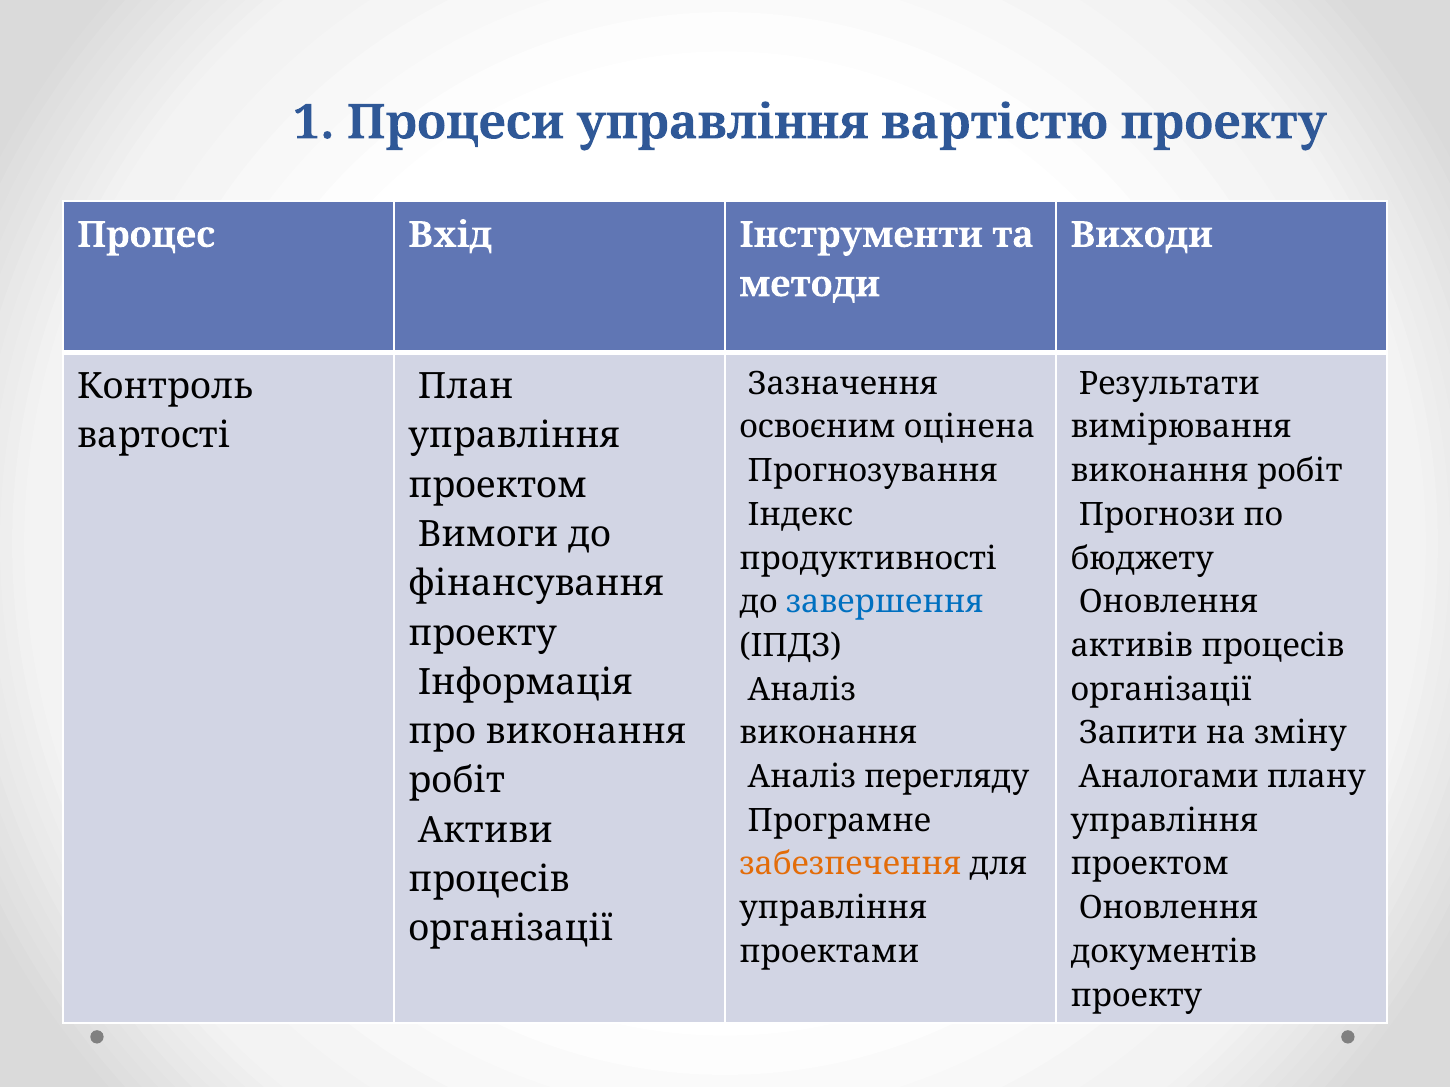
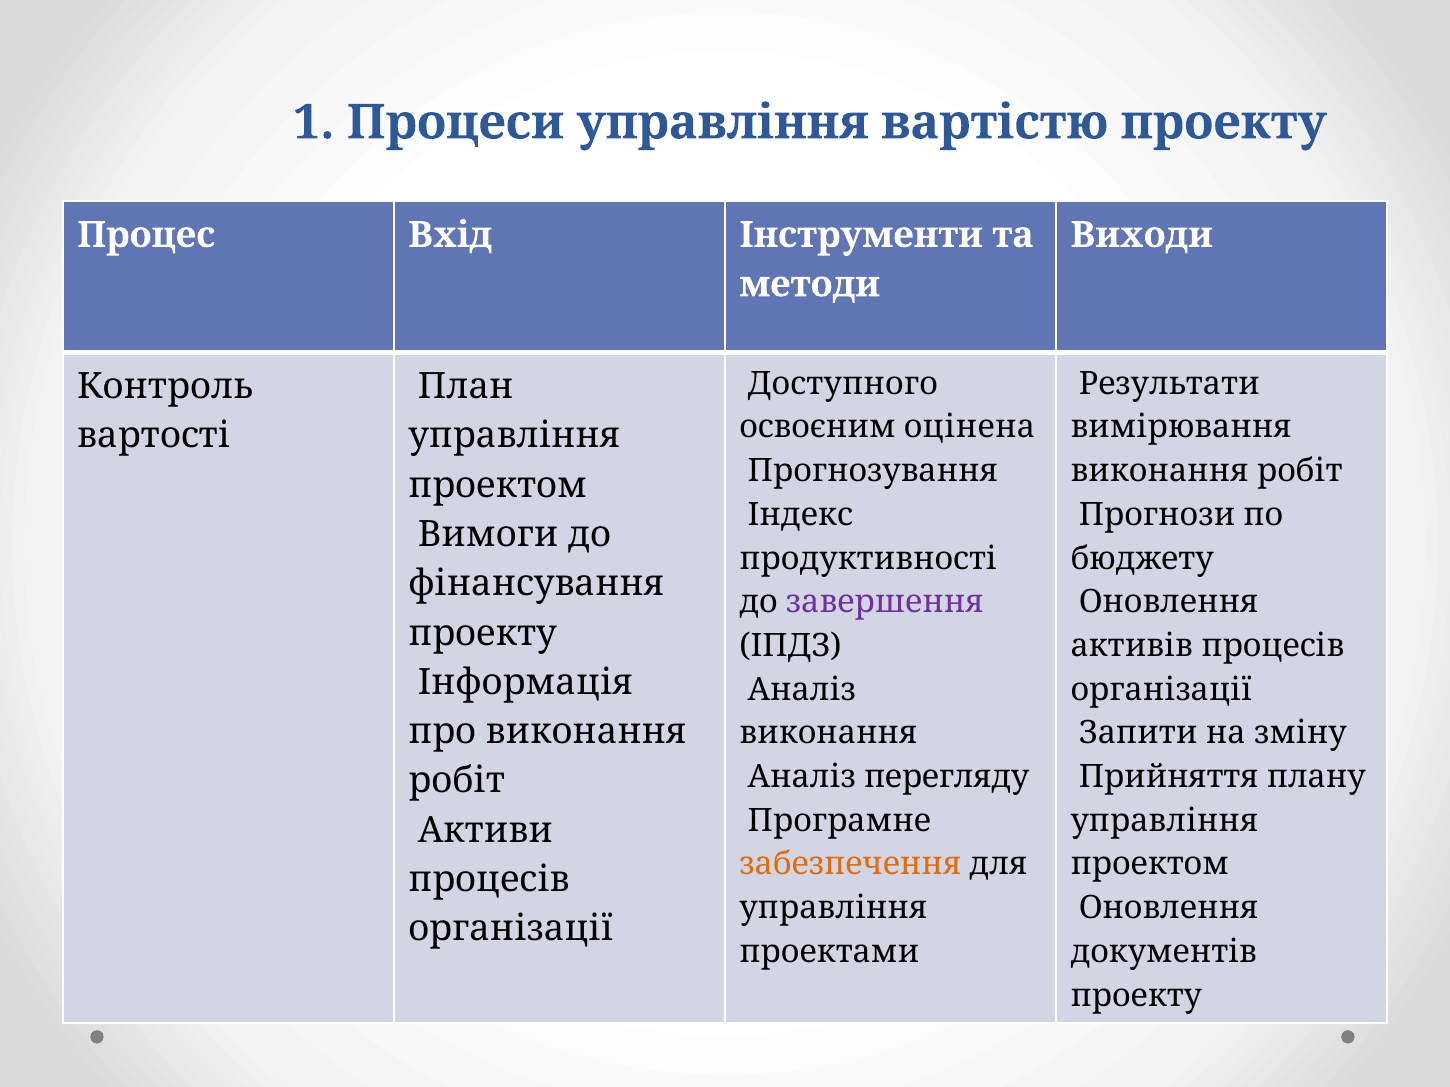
Зазначення: Зазначення -> Доступного (843, 384)
завершення colour: blue -> purple (885, 602)
Аналогами: Аналогами -> Прийняття (1169, 777)
